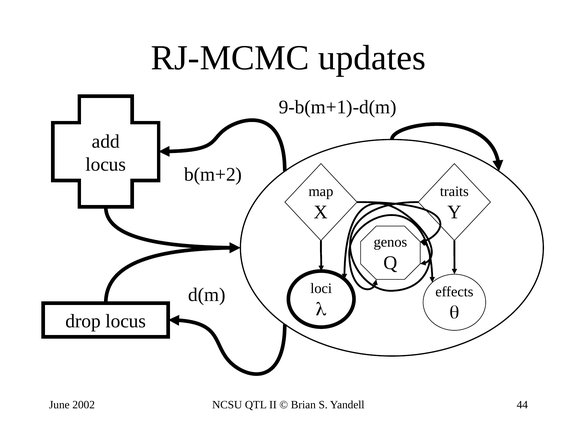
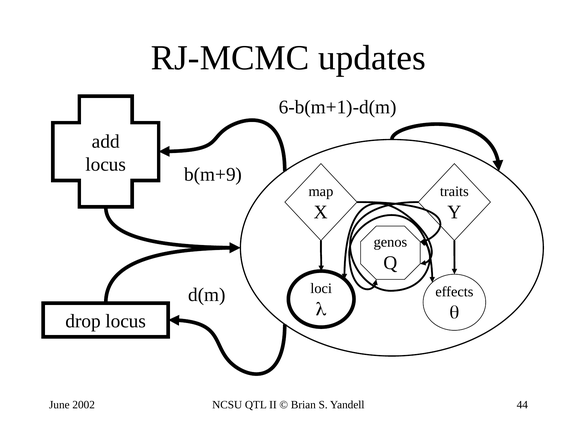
9-b(m+1)-d(m: 9-b(m+1)-d(m -> 6-b(m+1)-d(m (338, 107)
b(m+2: b(m+2 -> b(m+9 (213, 174)
